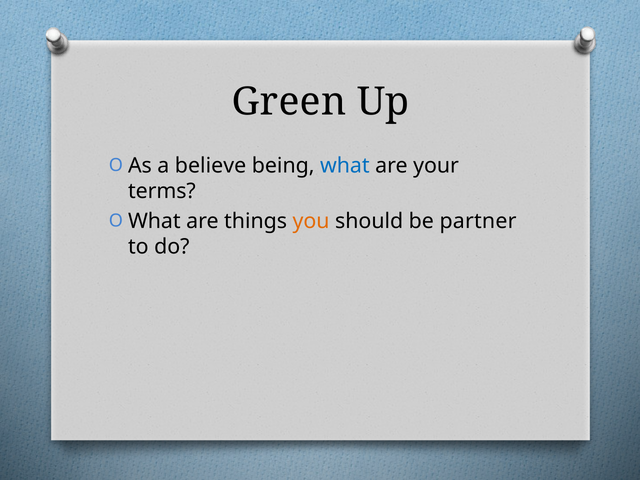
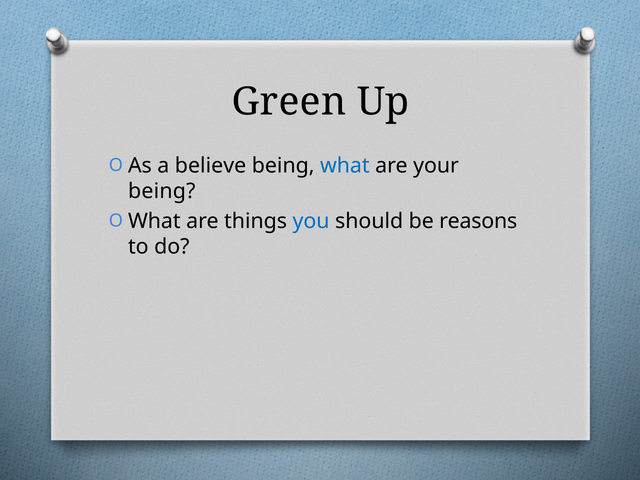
terms: terms -> being (162, 191)
you colour: orange -> blue (311, 221)
partner: partner -> reasons (478, 221)
